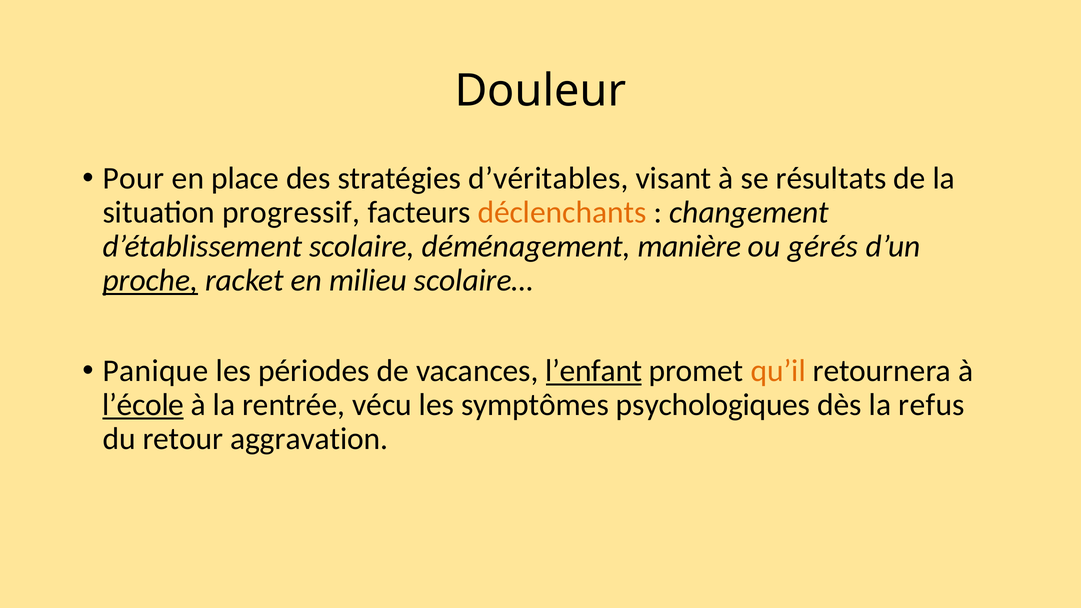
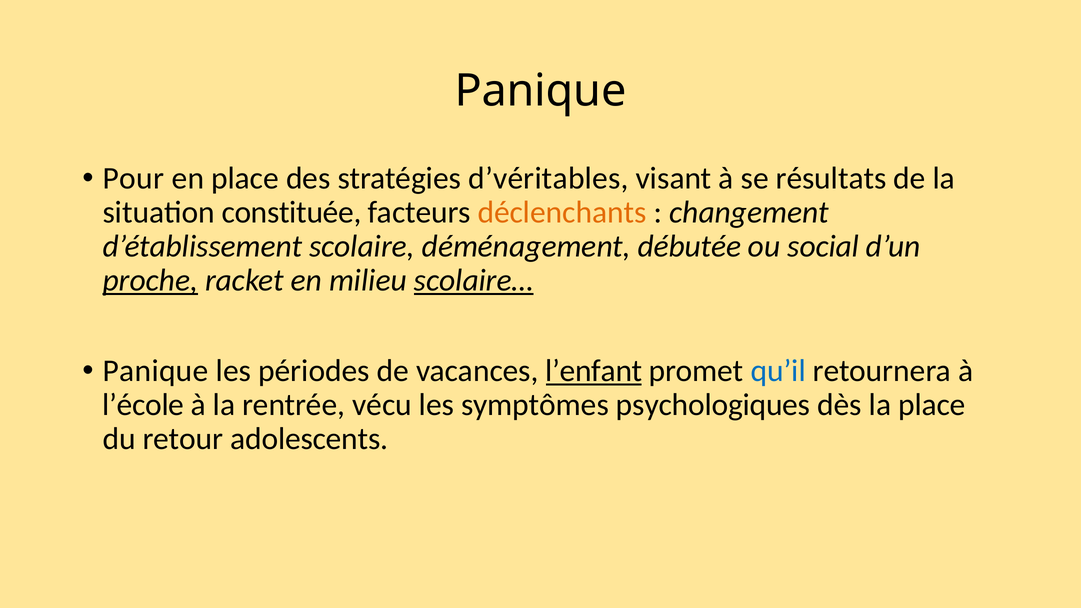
Douleur: Douleur -> Panique (541, 91)
progressif: progressif -> constituée (292, 213)
manière: manière -> débutée (690, 247)
gérés: gérés -> social (823, 247)
scolaire… underline: none -> present (474, 281)
qu’il colour: orange -> blue (778, 371)
l’école underline: present -> none (143, 405)
la refus: refus -> place (932, 405)
aggravation: aggravation -> adolescents (309, 439)
